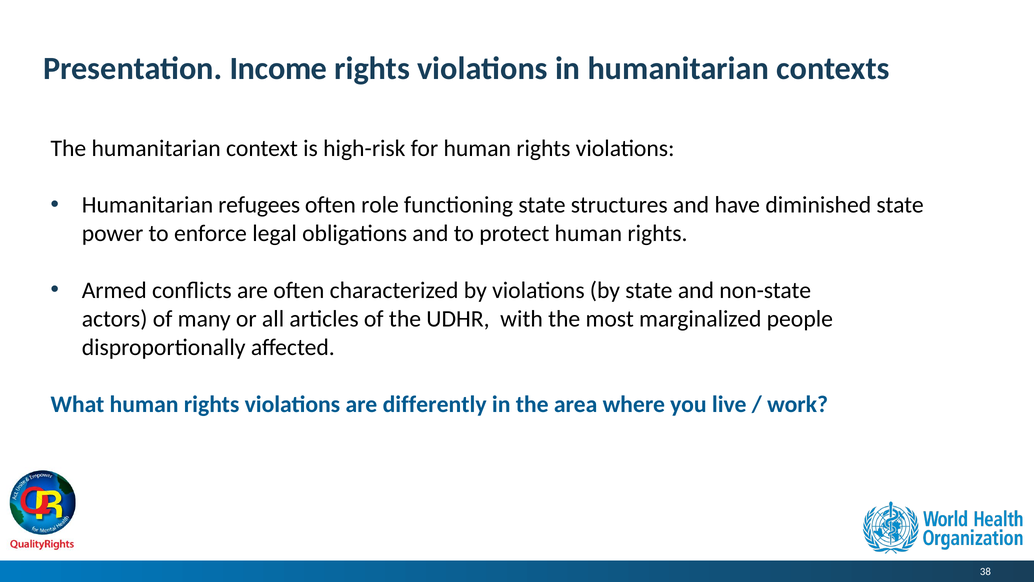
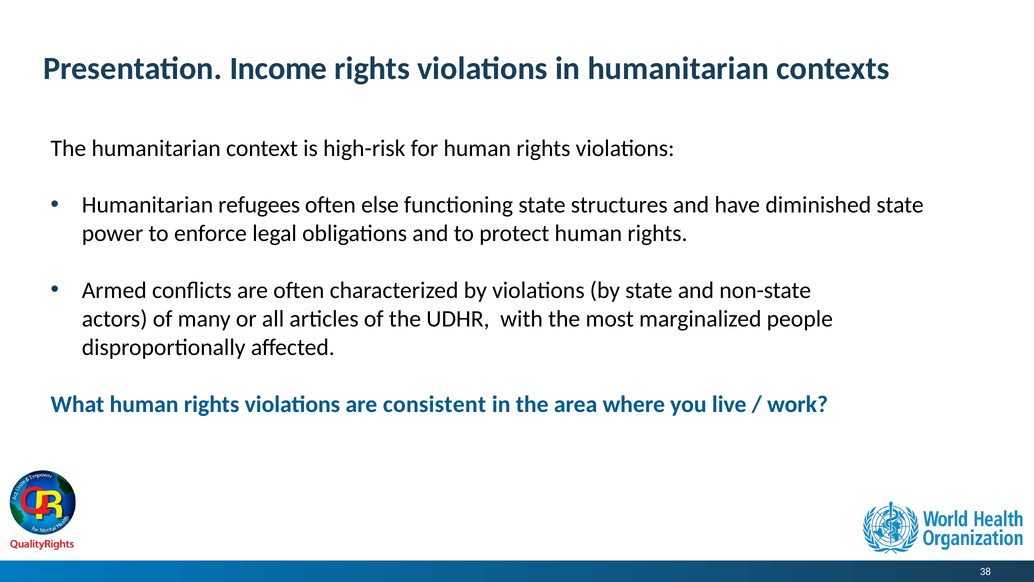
role: role -> else (380, 205)
differently: differently -> consistent (435, 404)
